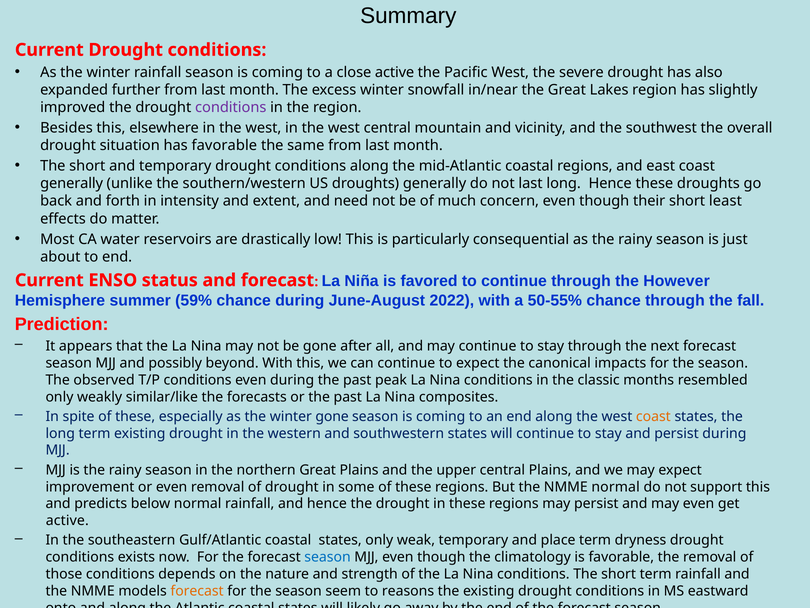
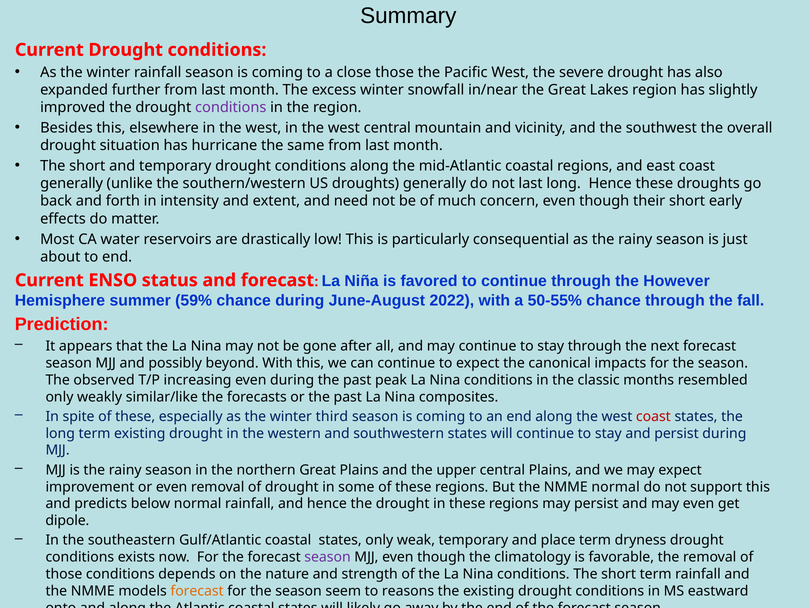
close active: active -> those (395, 72)
has favorable: favorable -> hurricane (224, 145)
least: least -> early (726, 201)
T/P conditions: conditions -> increasing (198, 380)
winter gone: gone -> third (332, 416)
coast colour: orange -> red (653, 416)
active: active -> dipole (67, 520)
season colour: blue -> purple (328, 557)
